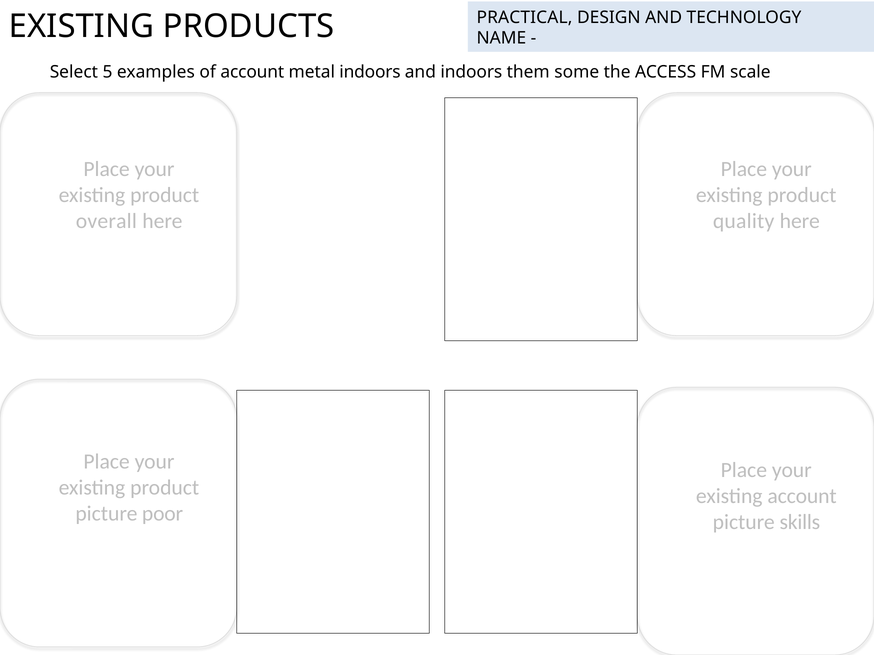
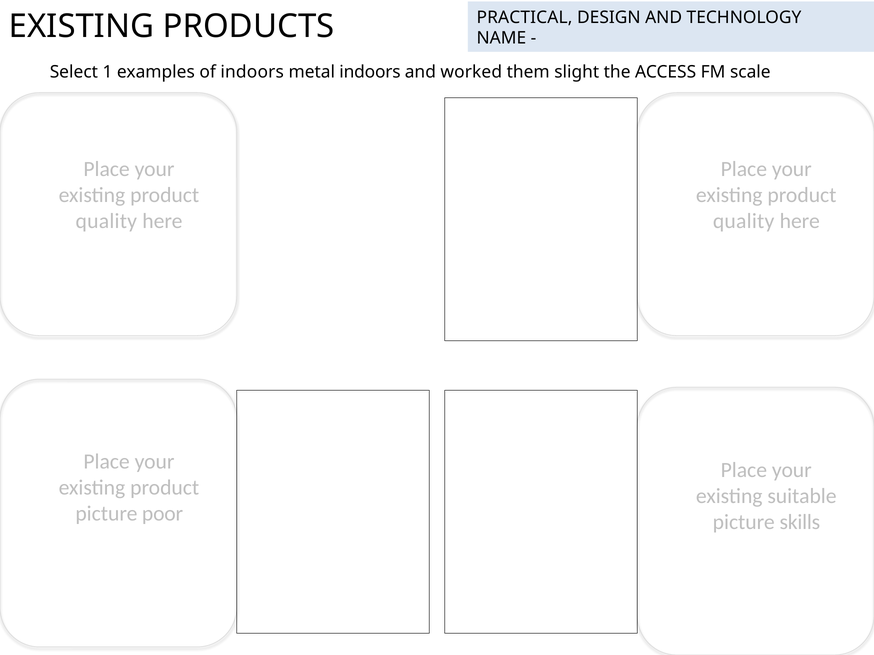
5: 5 -> 1 (107, 72)
of account: account -> indoors (252, 72)
and indoors: indoors -> worked (471, 72)
some: some -> slight (577, 72)
overall: overall -> quality (106, 221)
existing account: account -> suitable (802, 496)
